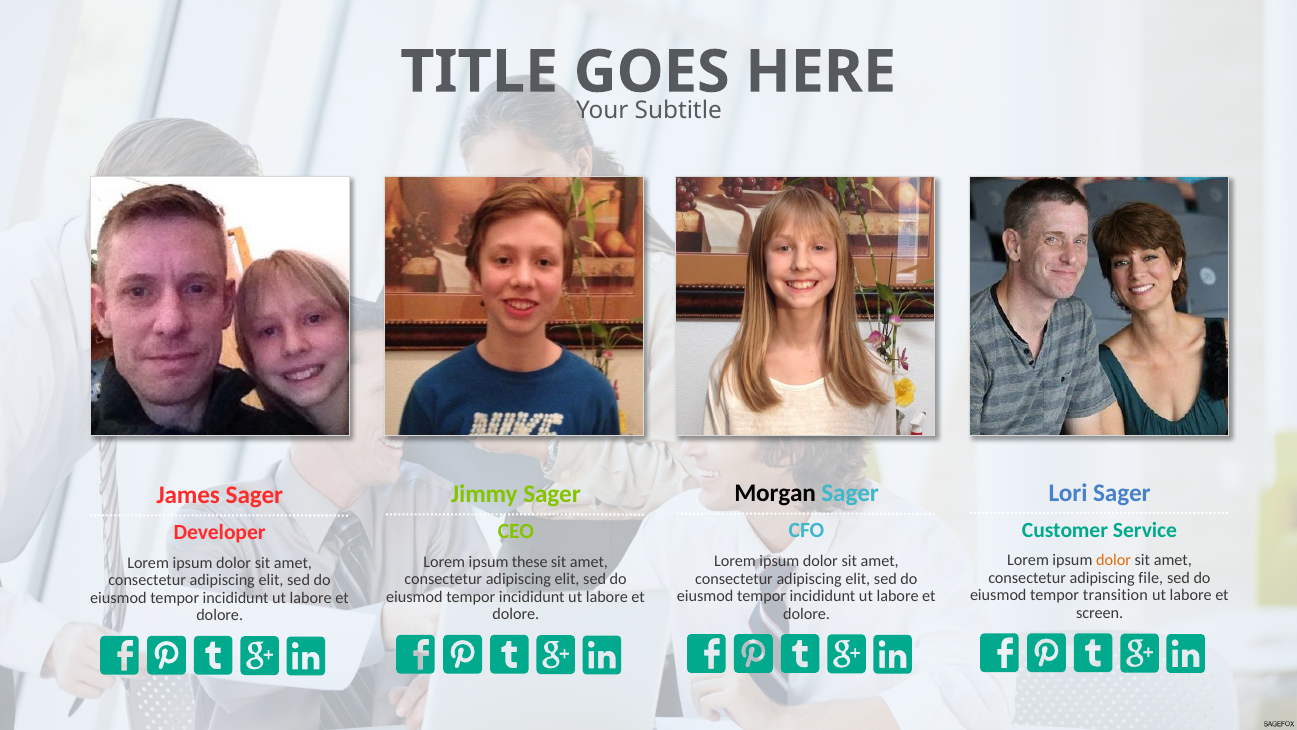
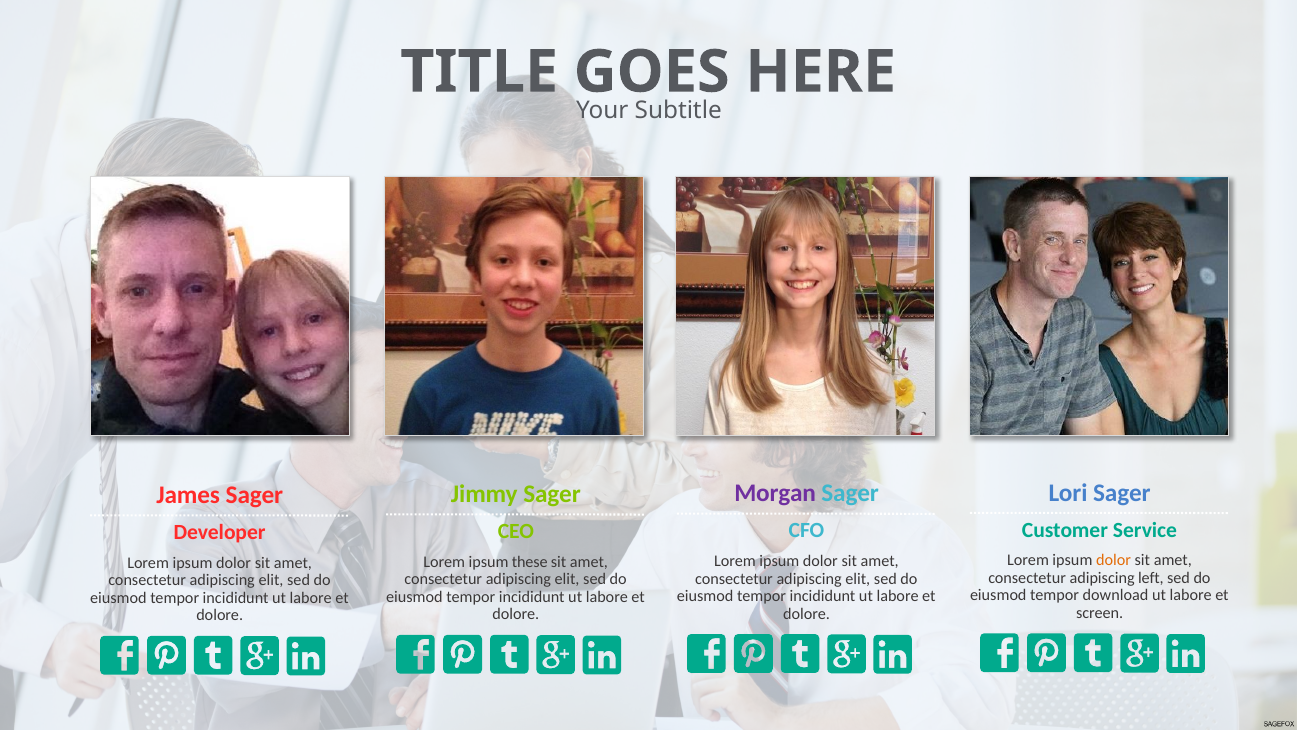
Morgan colour: black -> purple (775, 493)
file: file -> left (1151, 578)
transition: transition -> download (1115, 595)
